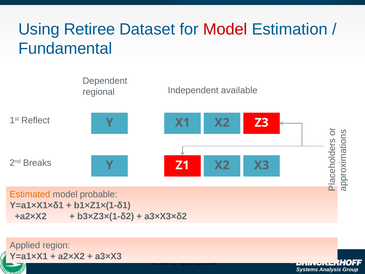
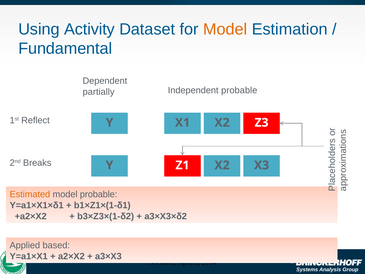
Retiree: Retiree -> Activity (90, 29)
Model colour: red -> orange (225, 29)
regional: regional -> partially (99, 92)
Independent available: available -> probable (239, 90)
region: region -> based (56, 245)
